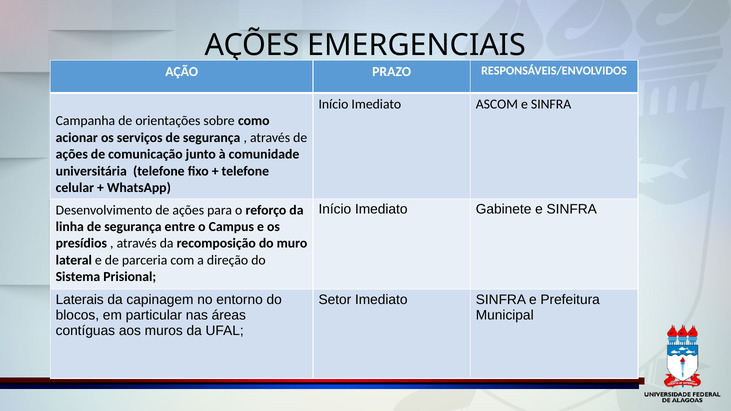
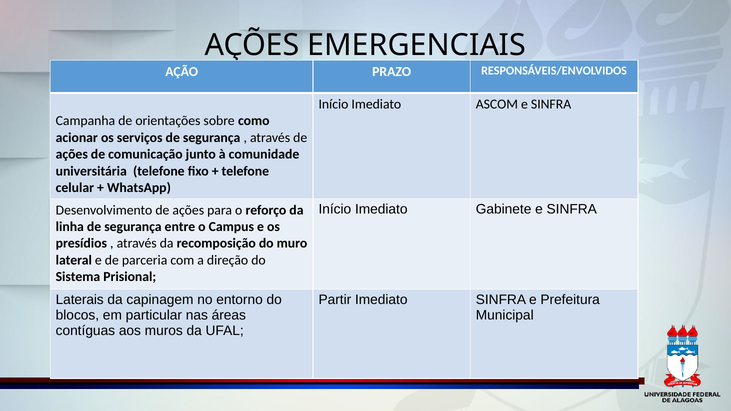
Setor: Setor -> Partir (335, 300)
